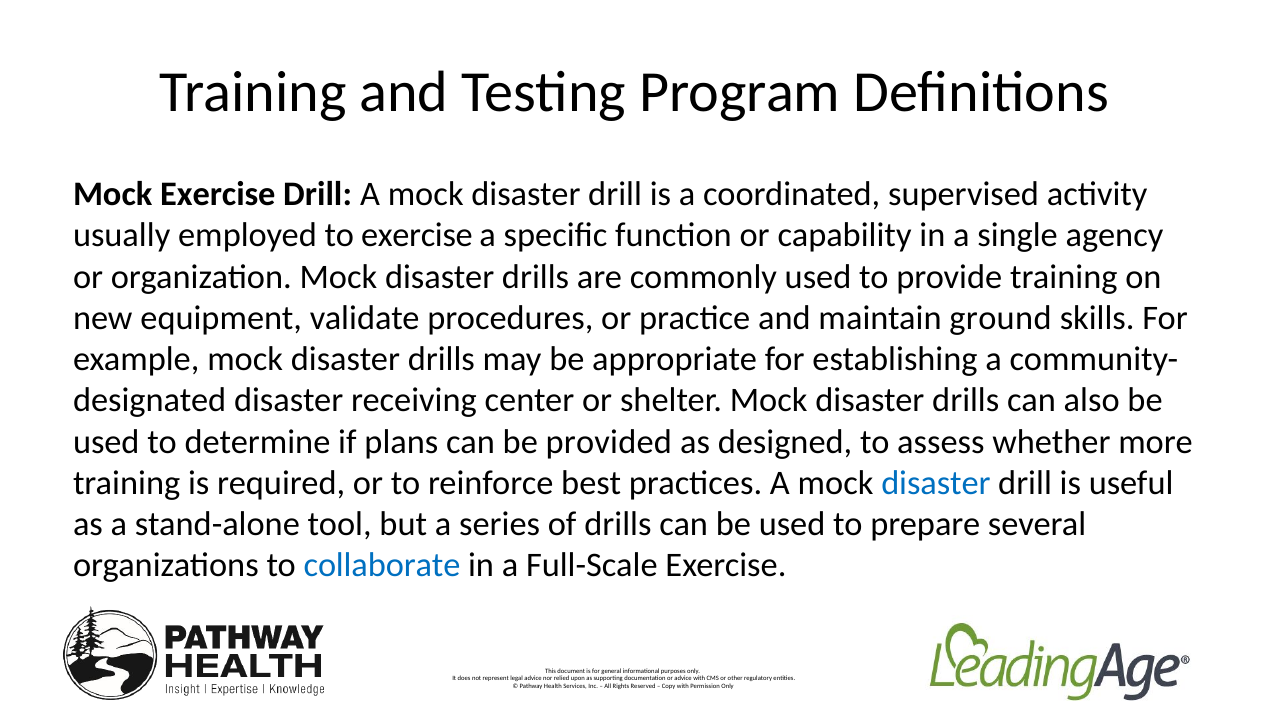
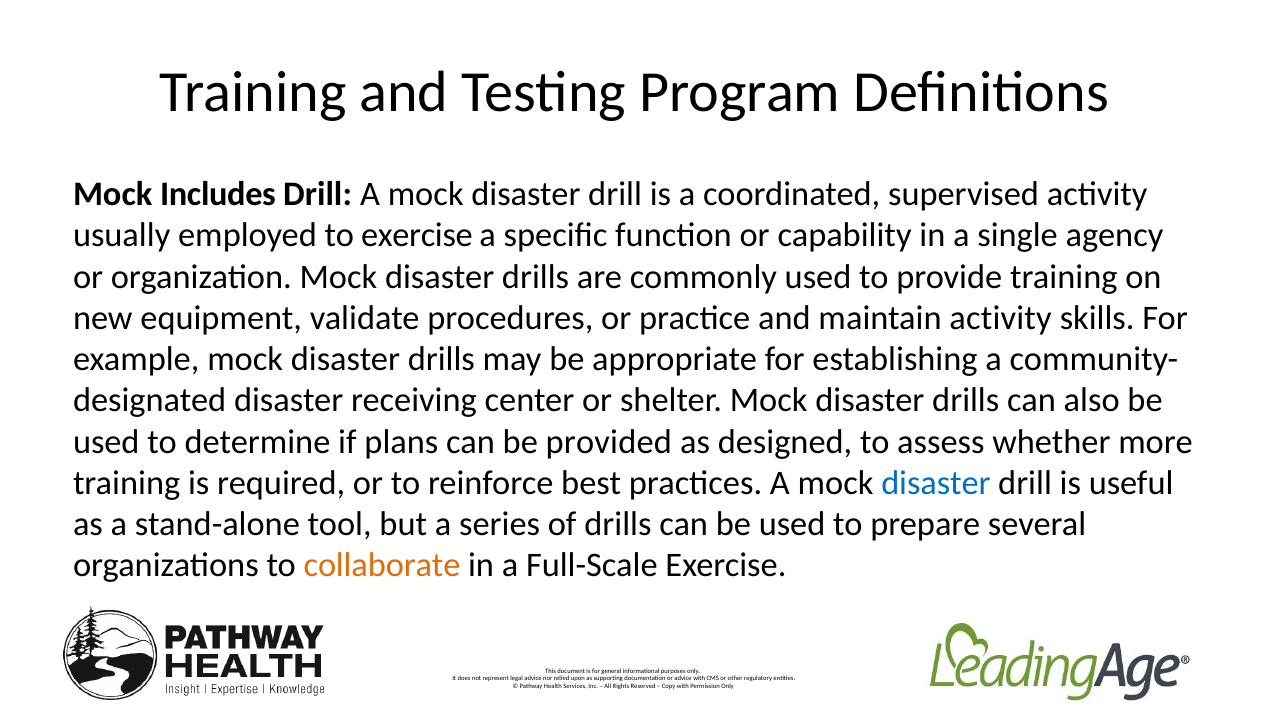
Mock Exercise: Exercise -> Includes (218, 194)
maintain ground: ground -> activity (1001, 318)
collaborate colour: blue -> orange (382, 566)
